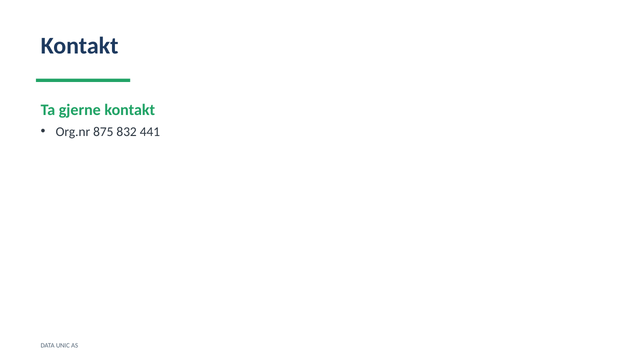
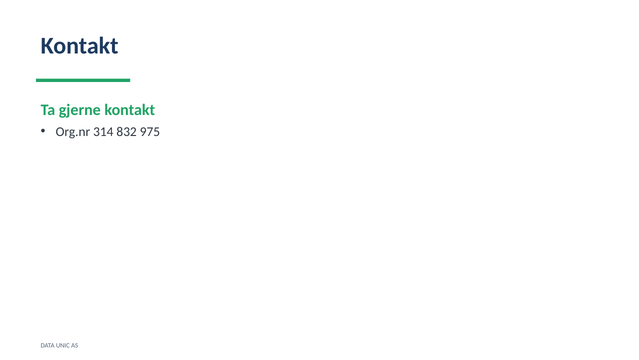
875: 875 -> 314 (103, 131)
441: 441 -> 975 (150, 131)
